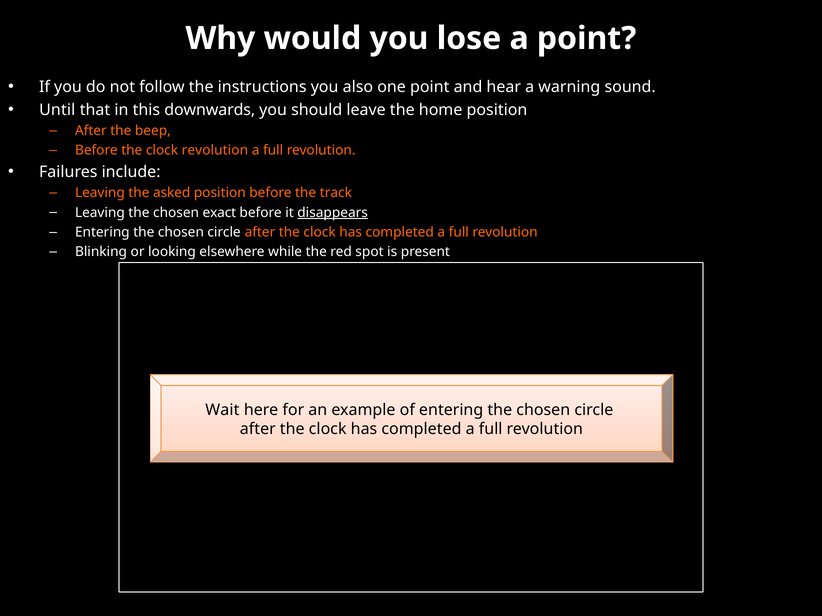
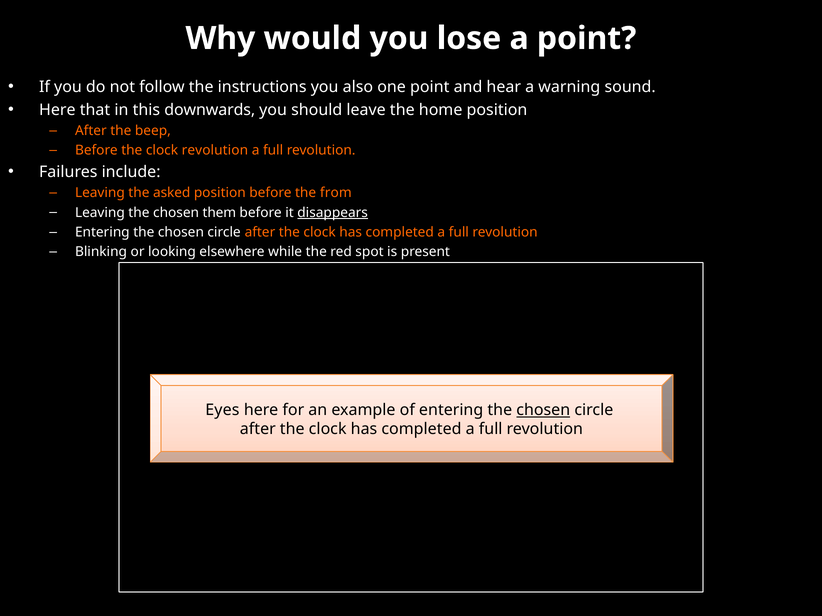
Until: Until -> Here (57, 110)
track: track -> from (336, 193)
exact: exact -> them (219, 213)
Wait: Wait -> Eyes (222, 410)
chosen underline: none -> present (543, 410)
